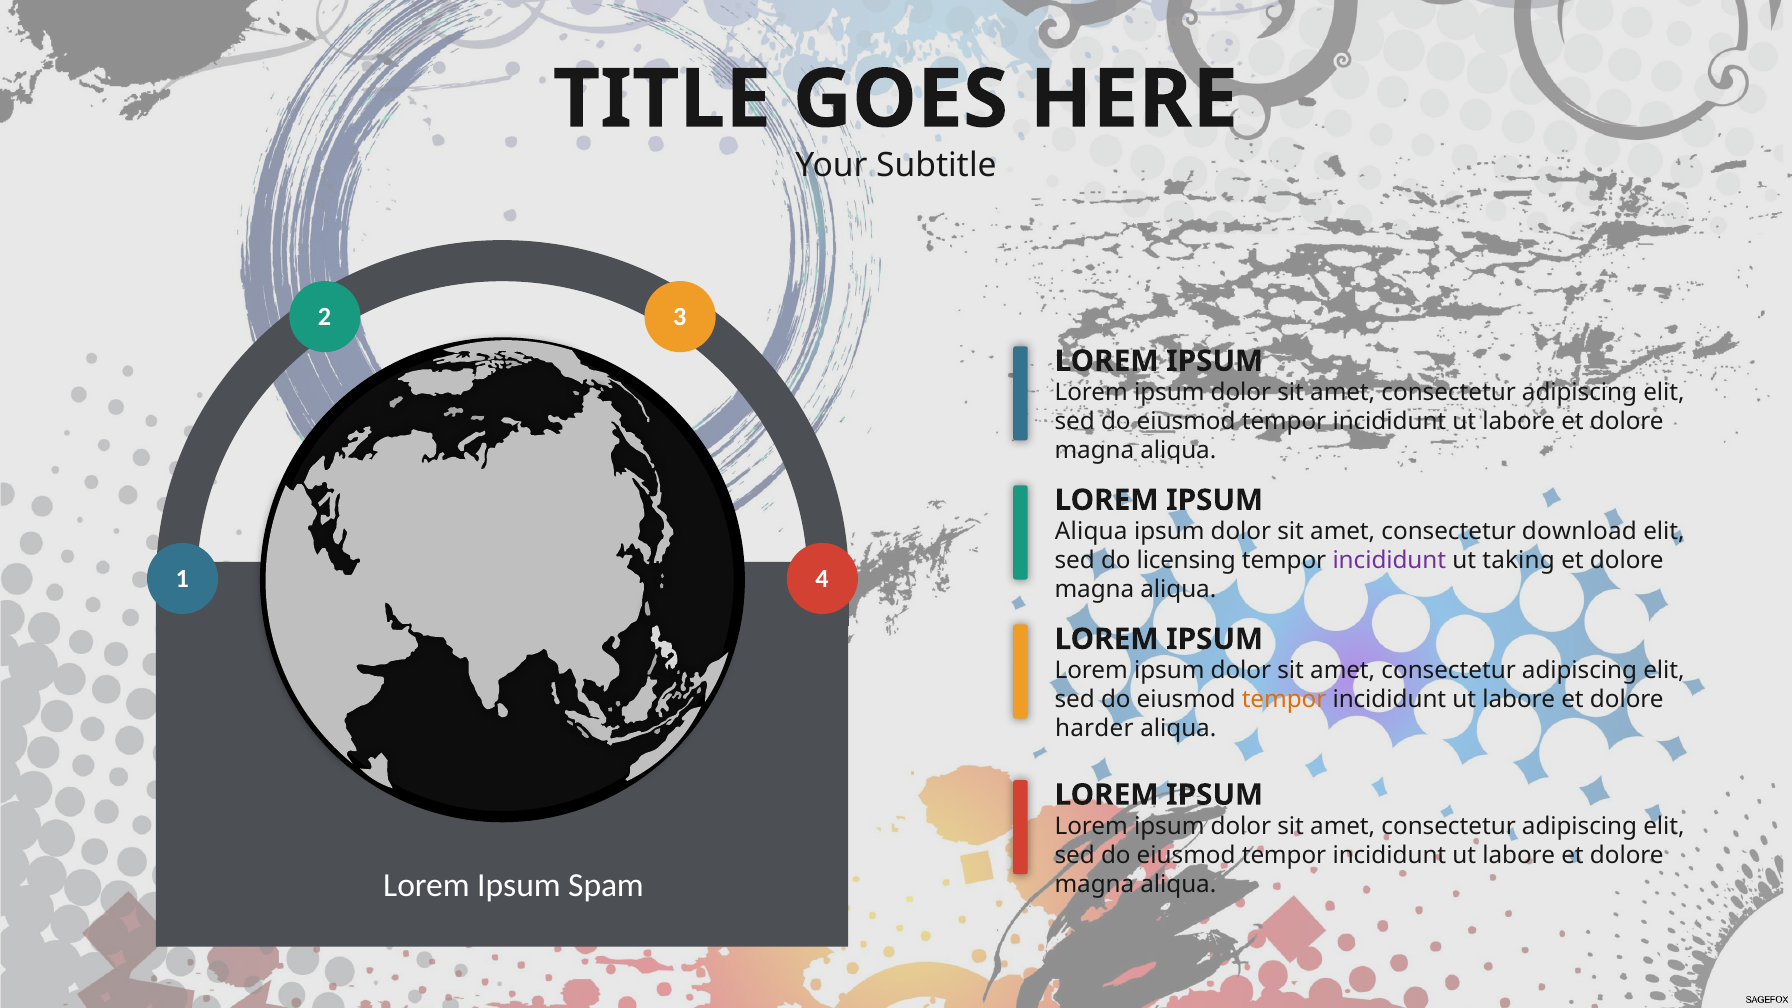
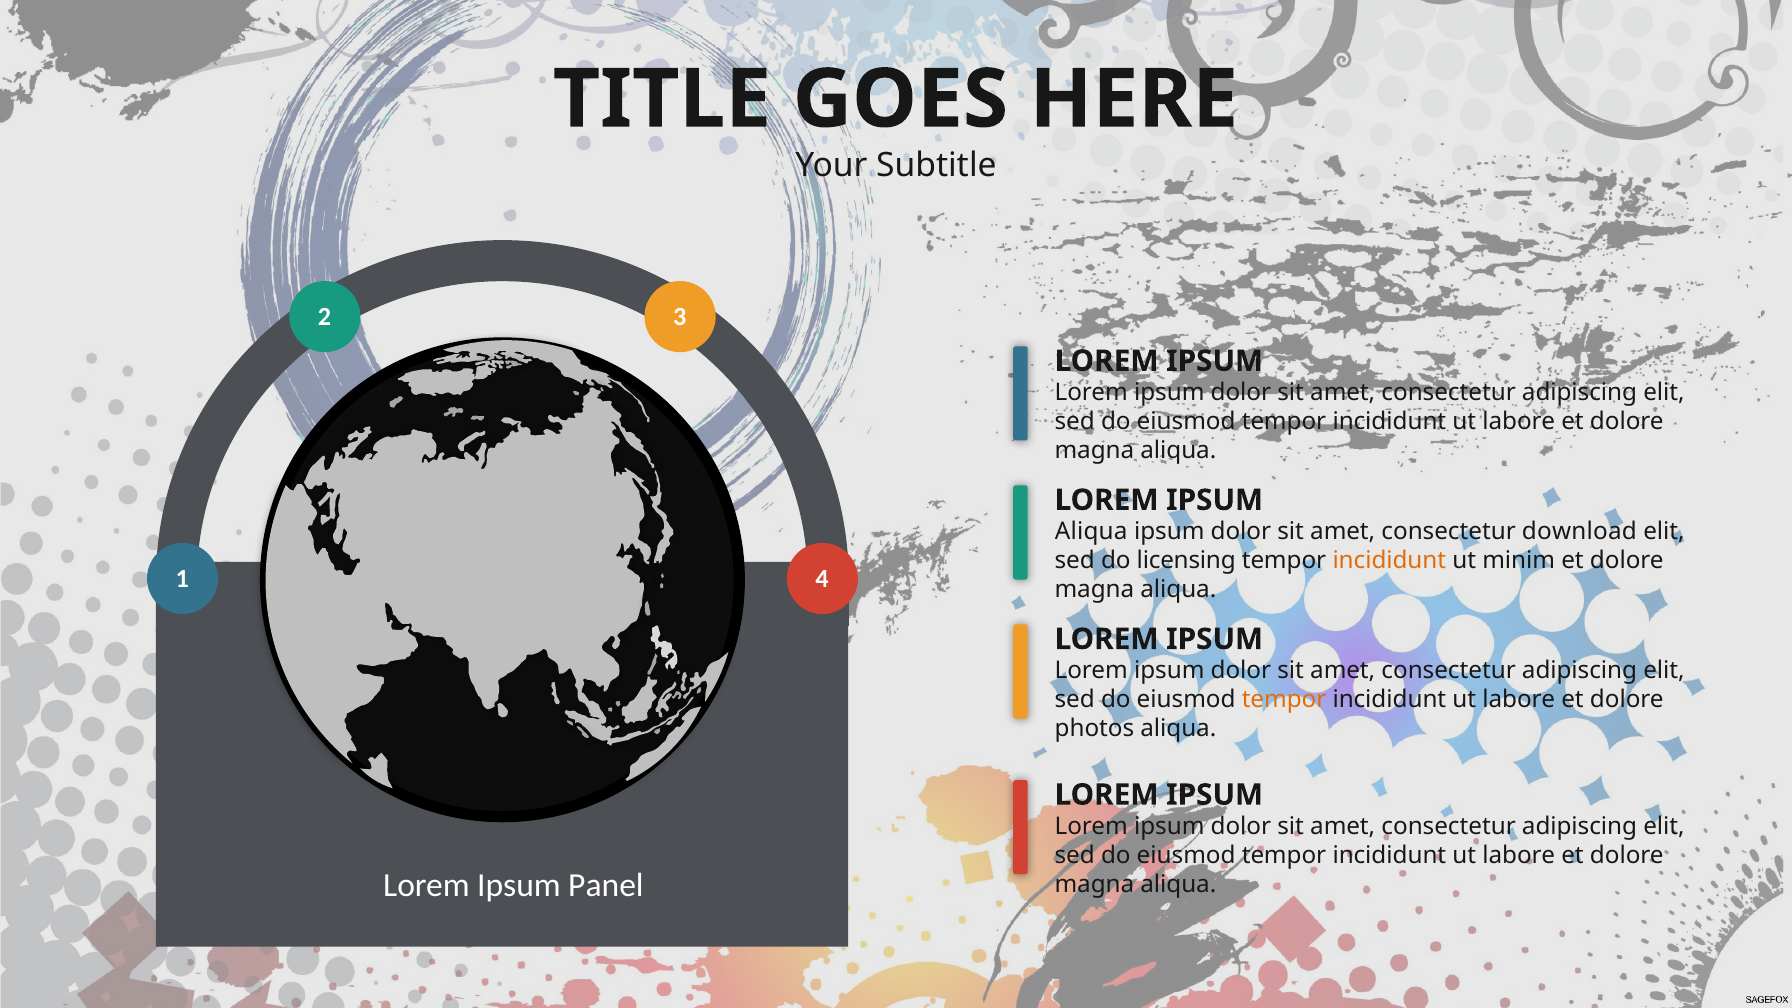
incididunt colour: purple -> orange (1389, 560)
taking: taking -> minim (1519, 560)
harder: harder -> photos (1094, 729)
Spam: Spam -> Panel (606, 886)
